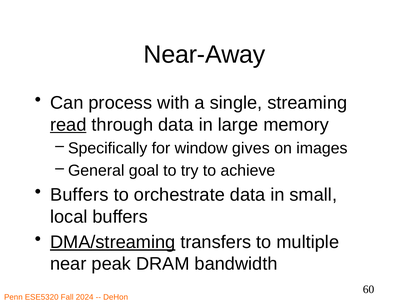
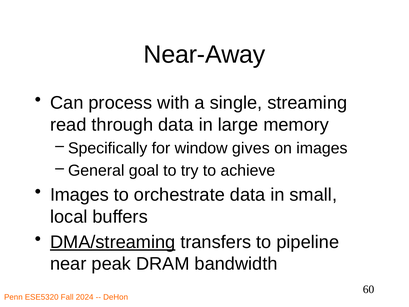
read underline: present -> none (68, 125)
Buffers: Buffers -> Images (79, 195)
multiple: multiple -> pipeline (308, 242)
